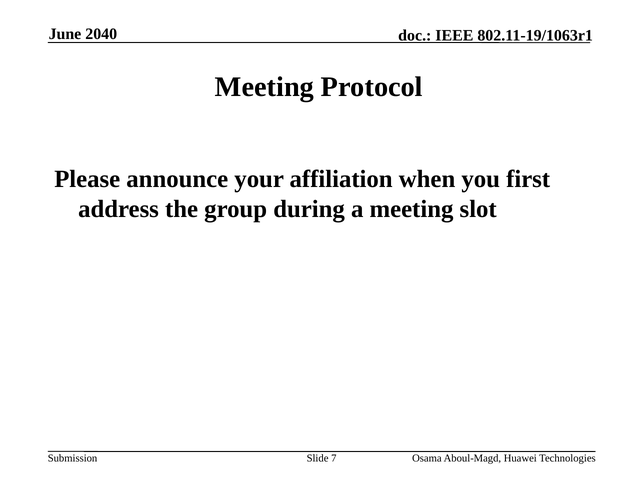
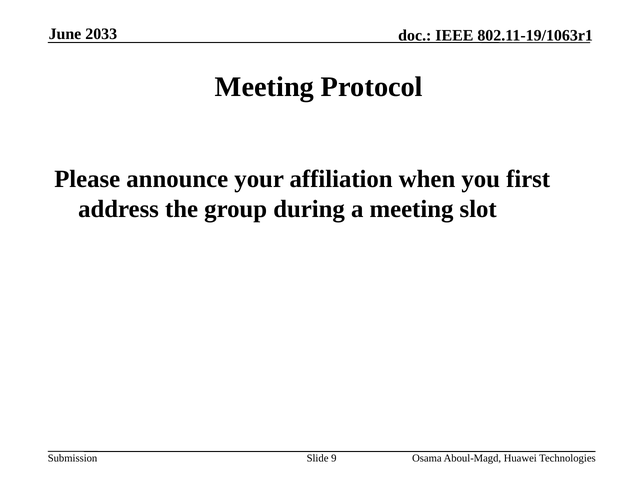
2040: 2040 -> 2033 (101, 34)
7: 7 -> 9 (334, 459)
